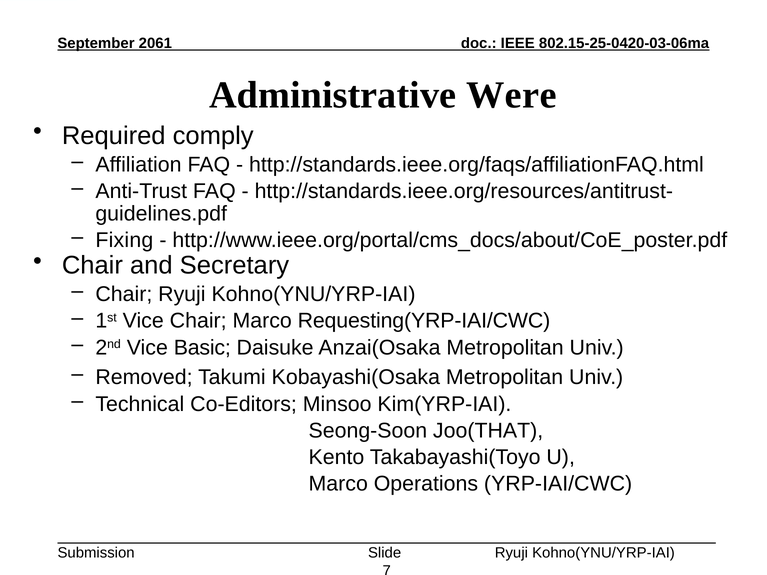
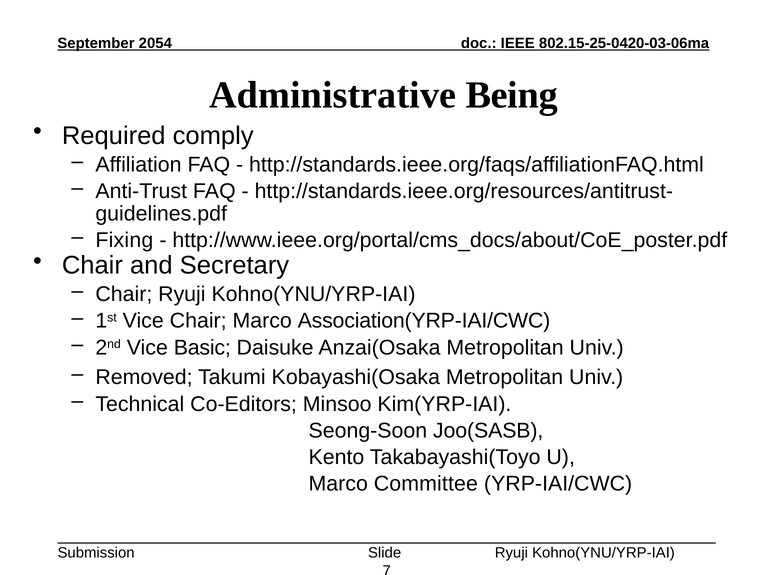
2061: 2061 -> 2054 (155, 43)
Were: Were -> Being (512, 95)
Requesting(YRP-IAI/CWC: Requesting(YRP-IAI/CWC -> Association(YRP-IAI/CWC (424, 321)
Joo(THAT: Joo(THAT -> Joo(SASB (488, 431)
Operations: Operations -> Committee (426, 484)
